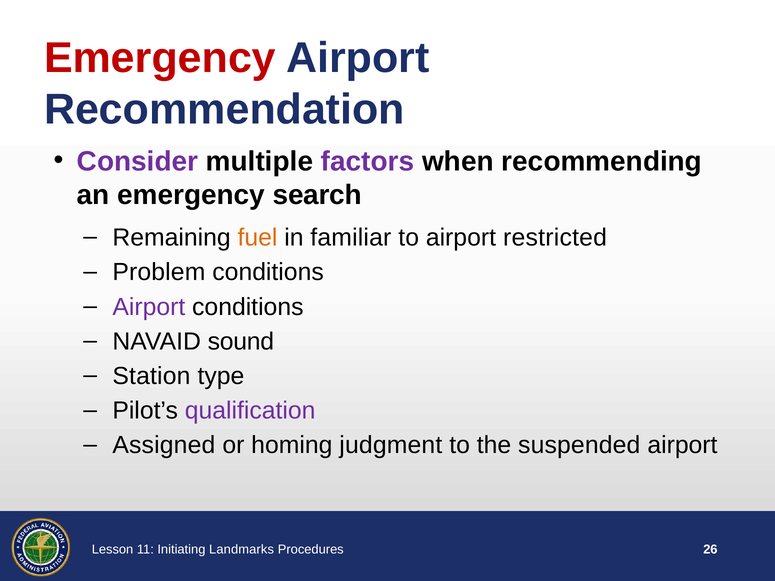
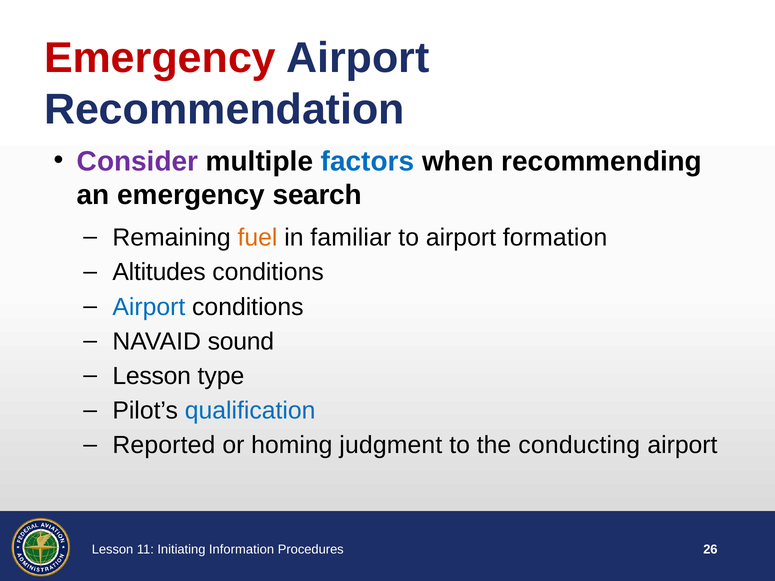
factors colour: purple -> blue (368, 161)
restricted: restricted -> formation (555, 238)
Problem: Problem -> Altitudes (159, 272)
Airport colour: purple -> blue (149, 307)
Station: Station -> Lesson (152, 376)
qualification colour: purple -> blue (250, 411)
Assigned: Assigned -> Reported (164, 446)
suspended: suspended -> conducting (579, 446)
Landmarks: Landmarks -> Information (242, 549)
